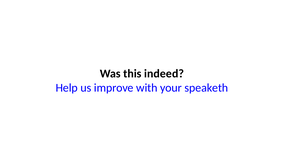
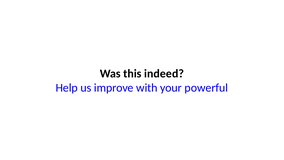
speaketh: speaketh -> powerful (206, 88)
